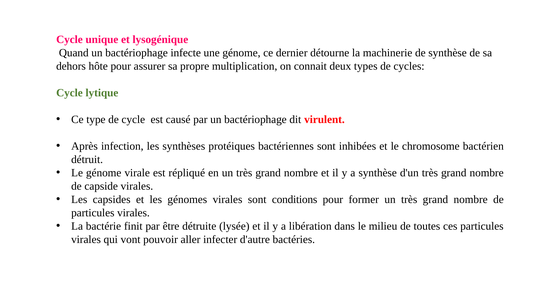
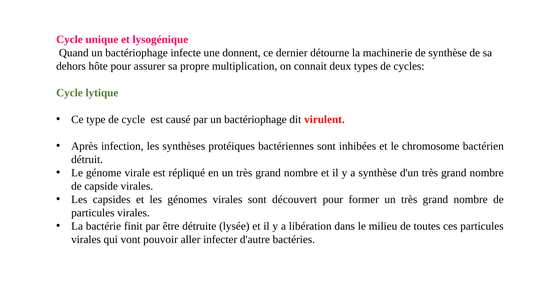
une génome: génome -> donnent (242, 53)
conditions: conditions -> découvert (295, 200)
